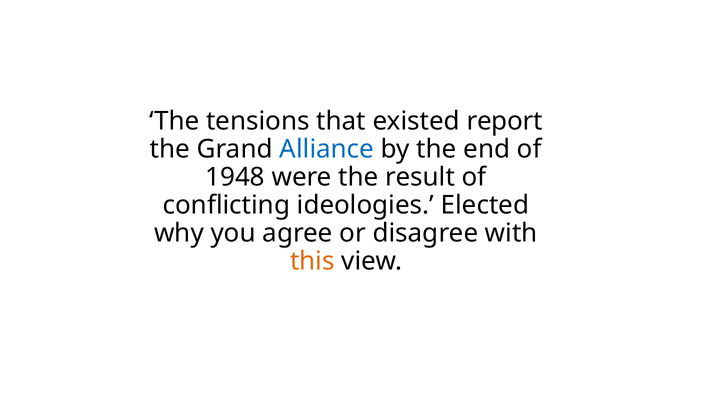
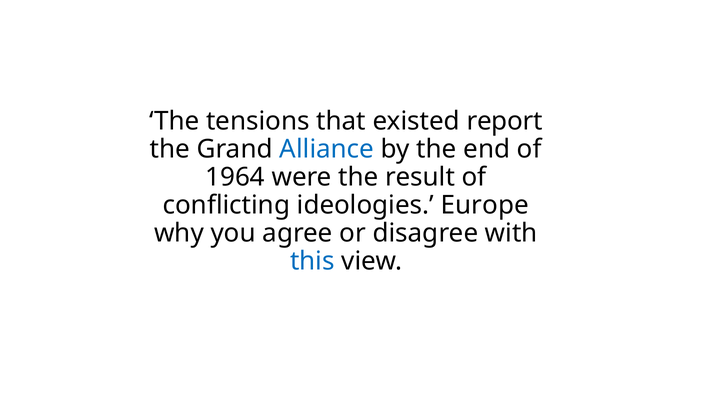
1948: 1948 -> 1964 (235, 177)
Elected: Elected -> Europe (485, 206)
this colour: orange -> blue (312, 262)
